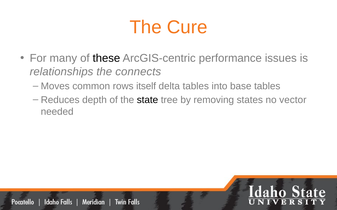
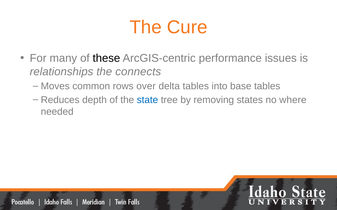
itself: itself -> over (146, 86)
state colour: black -> blue (147, 100)
vector: vector -> where (293, 100)
